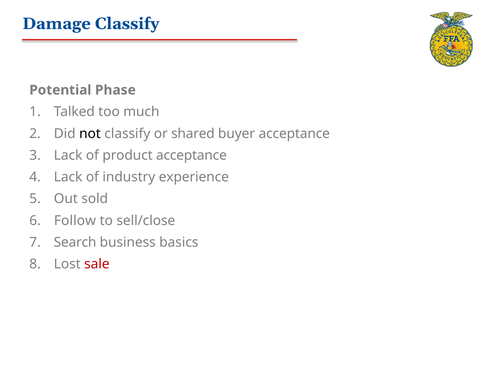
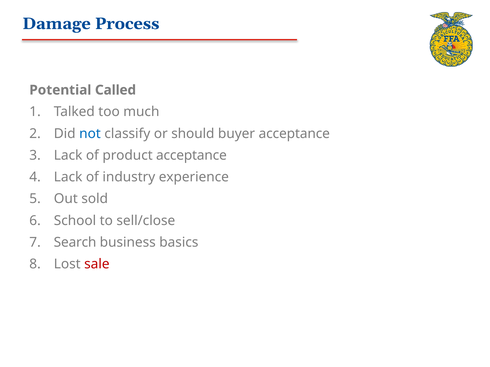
Damage Classify: Classify -> Process (127, 24)
Phase: Phase -> Called (116, 90)
not colour: black -> blue (90, 134)
shared: shared -> should (193, 134)
Follow: Follow -> School (75, 221)
